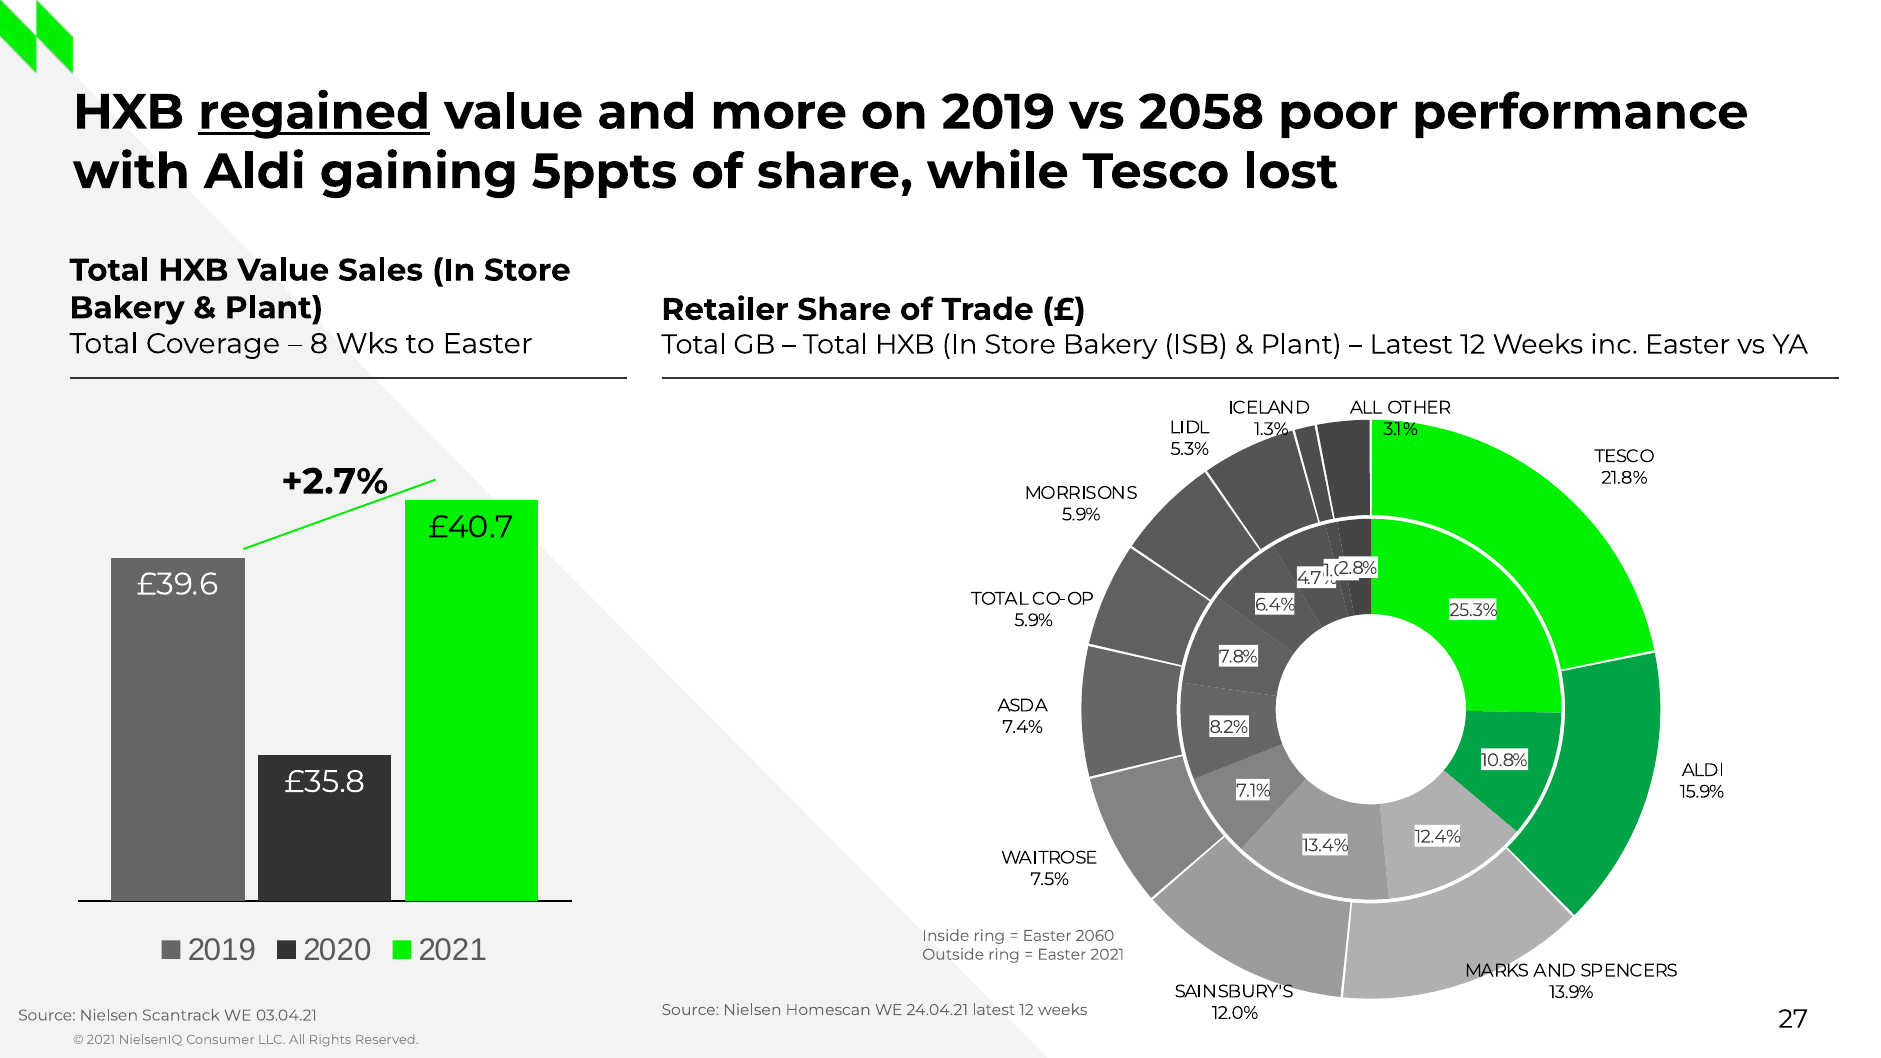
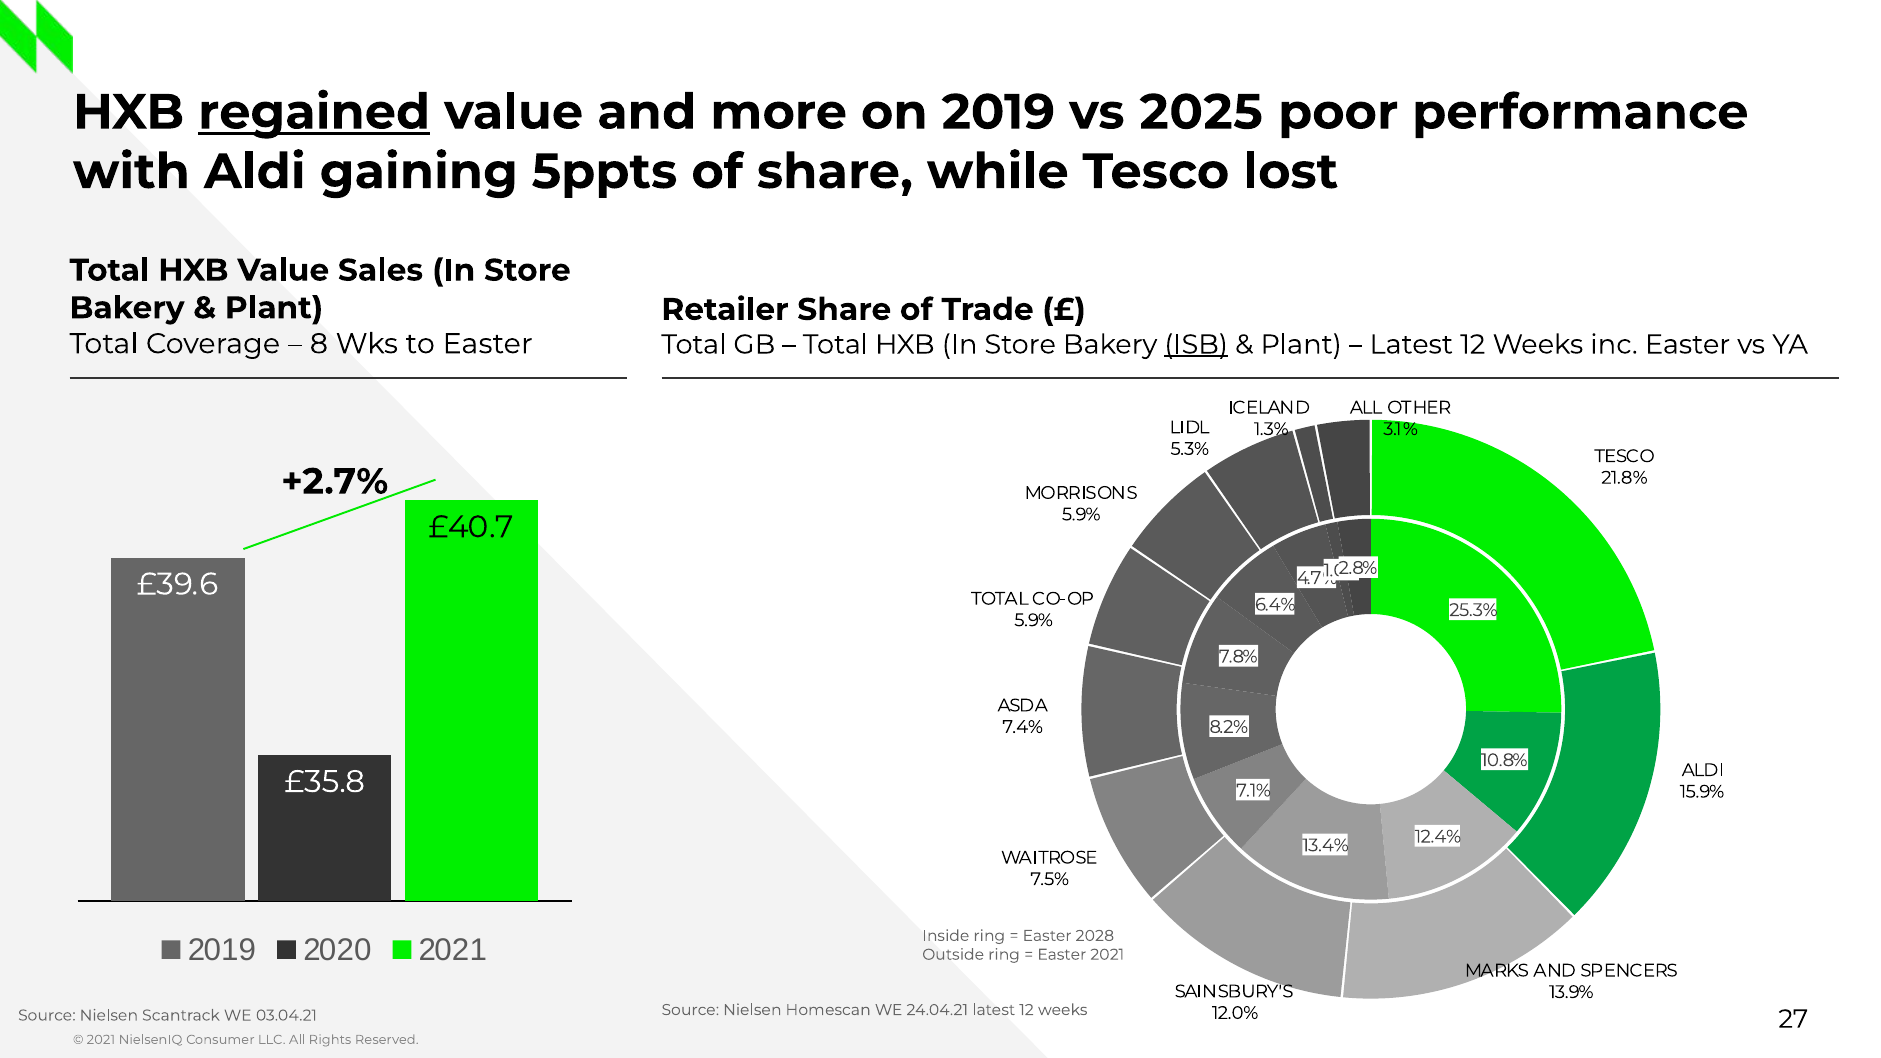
2058: 2058 -> 2025 (1201, 112)
ISB underline: none -> present (1196, 345)
2060: 2060 -> 2028 (1095, 936)
